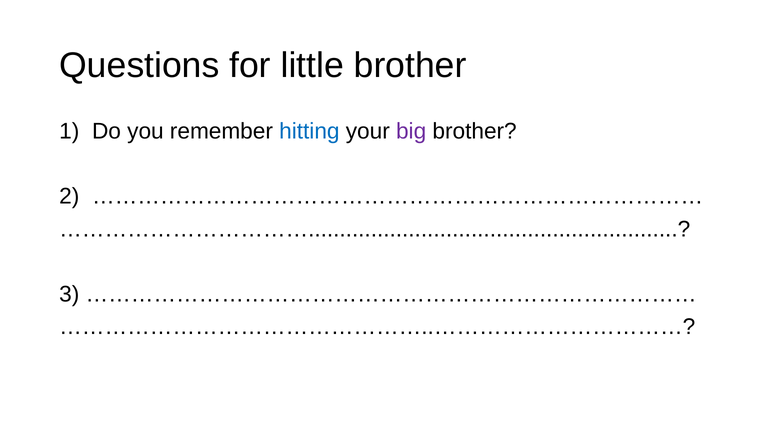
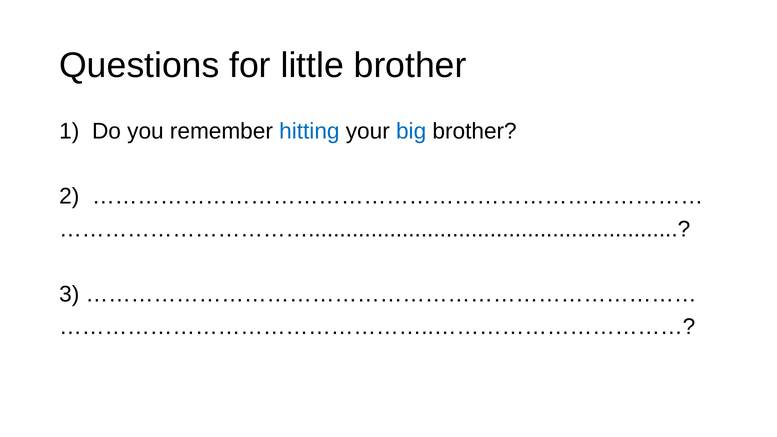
big colour: purple -> blue (411, 131)
